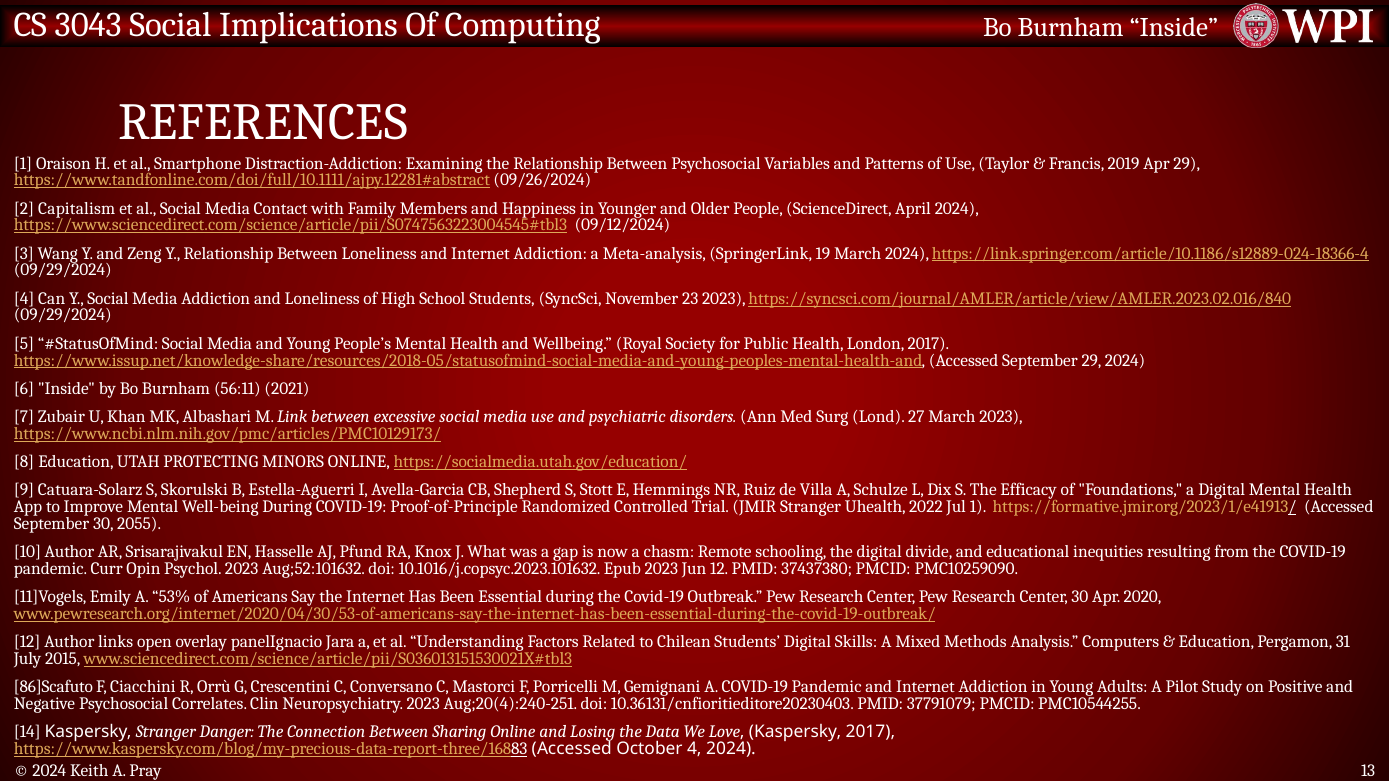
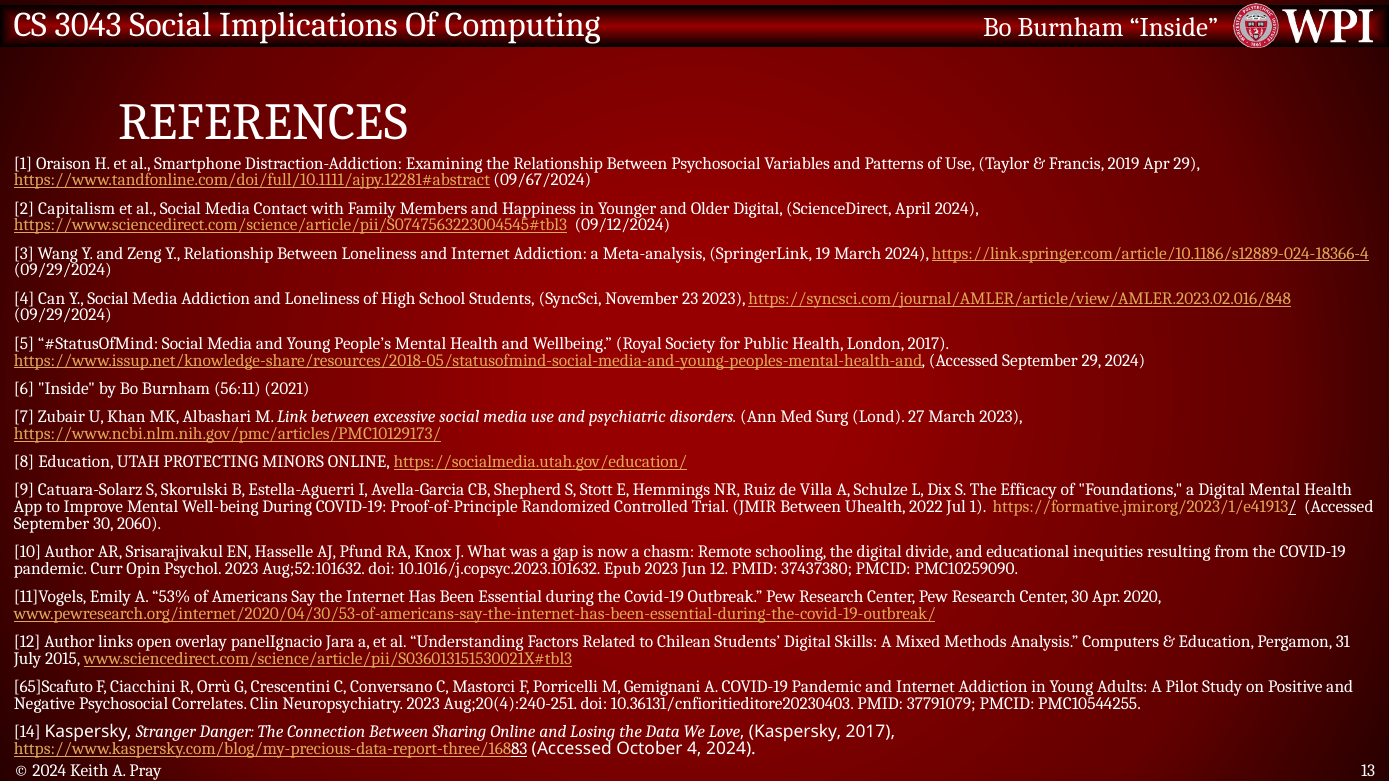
09/26/2024: 09/26/2024 -> 09/67/2024 (542, 180)
Older People: People -> Digital (758, 209)
https://syncsci.com/journal/AMLER/article/view/AMLER.2023.02.016/840: https://syncsci.com/journal/AMLER/article/view/AMLER.2023.02.016/840 -> https://syncsci.com/journal/AMLER/article/view/AMLER.2023.02.016/848 (1020, 299)
JMIR Stranger: Stranger -> Between (811, 507)
2055: 2055 -> 2060 (139, 524)
86]Scafuto: 86]Scafuto -> 65]Scafuto (53, 687)
